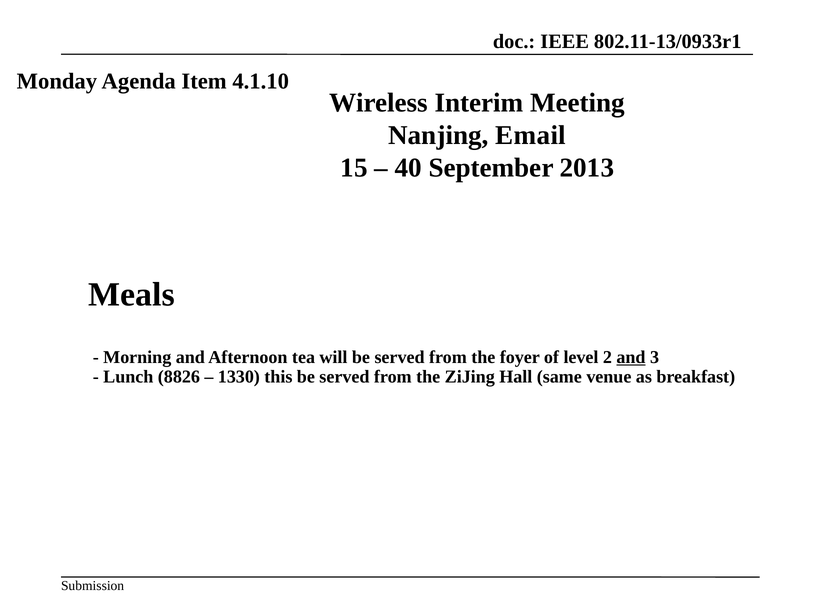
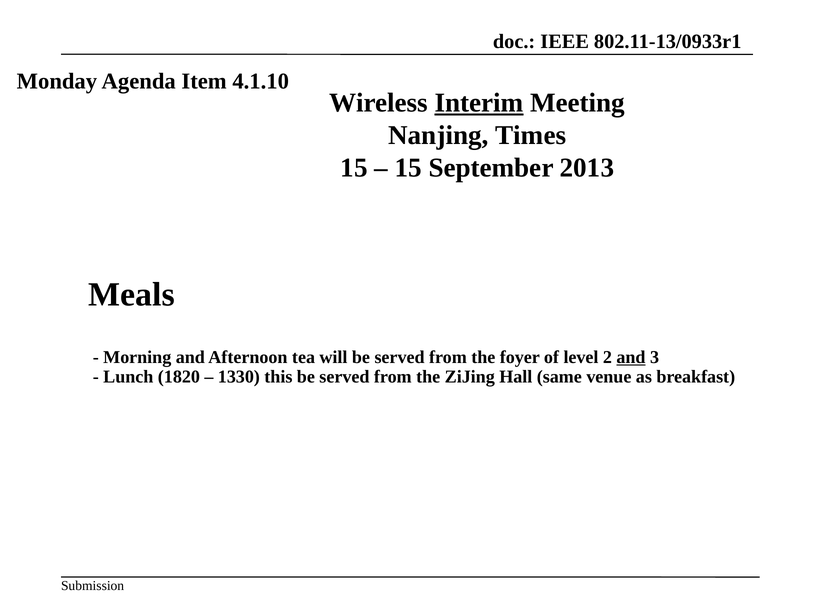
Interim underline: none -> present (479, 103)
Email: Email -> Times (531, 135)
40: 40 -> 15 (408, 168)
8826: 8826 -> 1820 (179, 376)
